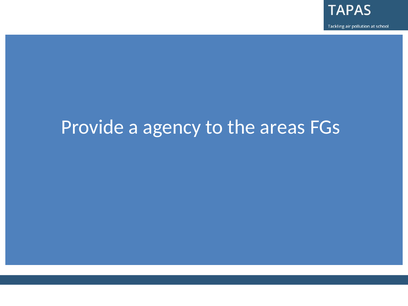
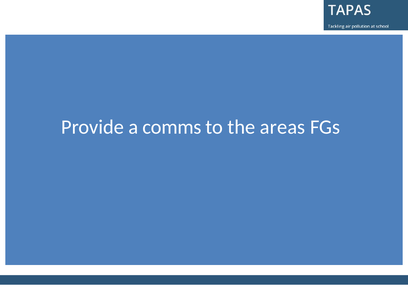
agency: agency -> comms (172, 127)
